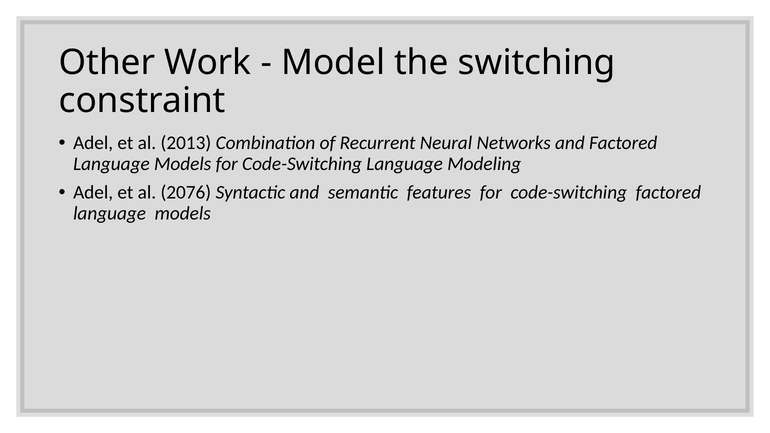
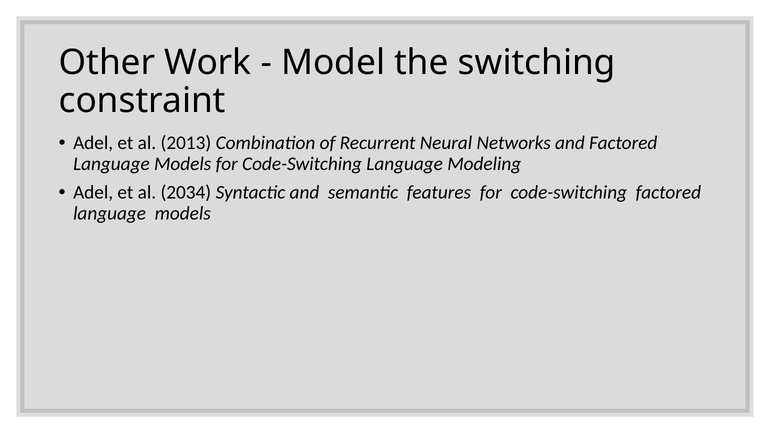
2076: 2076 -> 2034 (186, 193)
